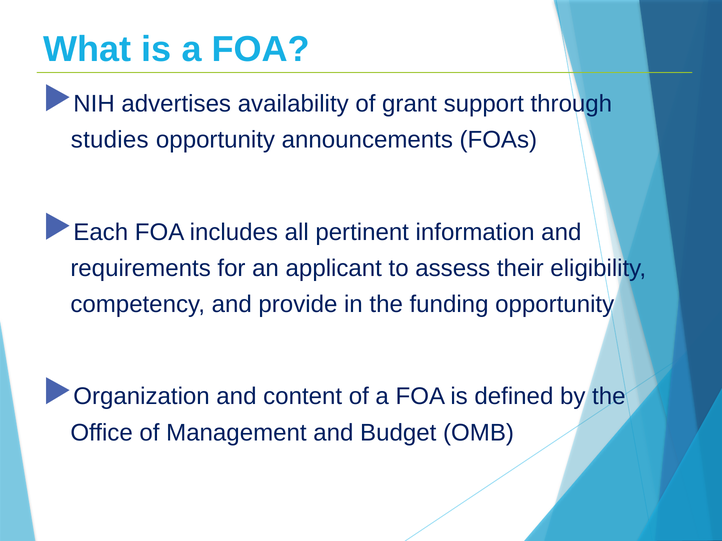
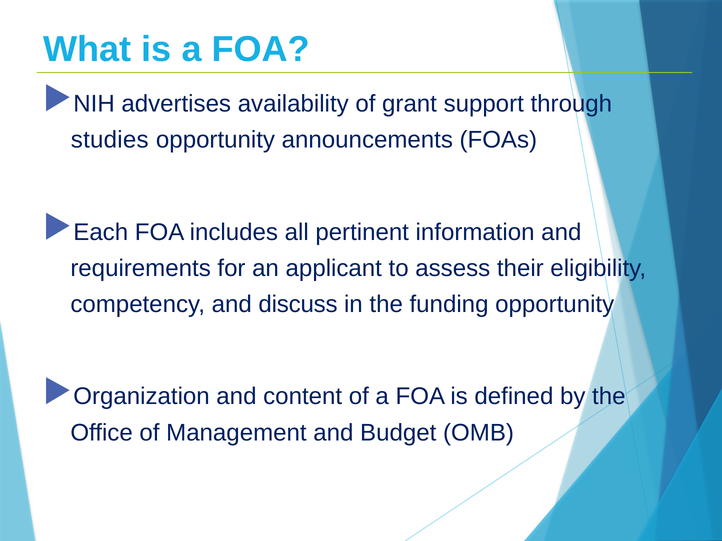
provide: provide -> discuss (298, 305)
